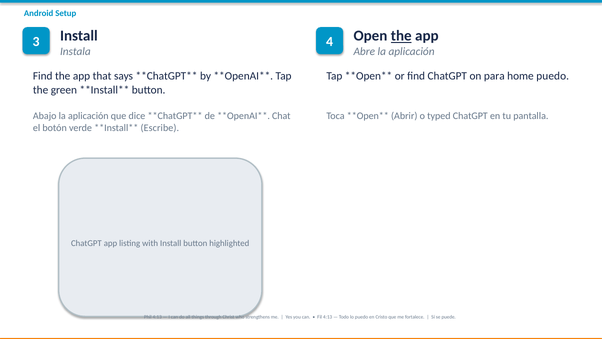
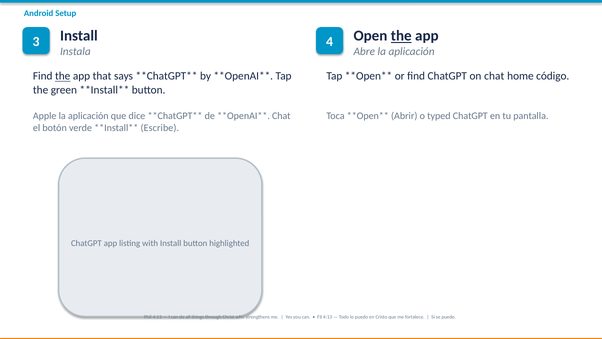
the underline: none -> present (63, 76)
on para: para -> chat (494, 76)
home puedo: puedo -> código (553, 76)
Abajo: Abajo -> Apple (45, 116)
